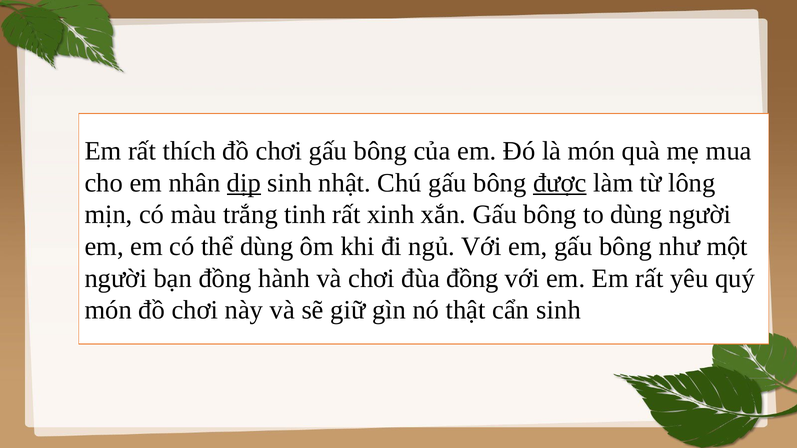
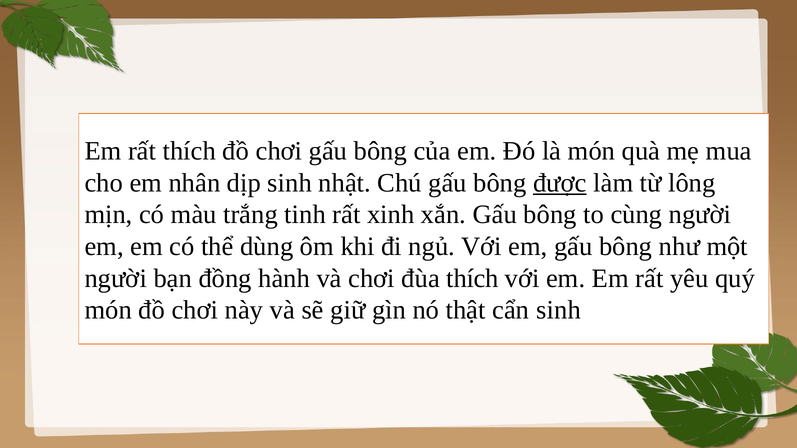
dịp underline: present -> none (244, 183)
to dùng: dùng -> cùng (636, 215)
đùa đồng: đồng -> thích (472, 279)
